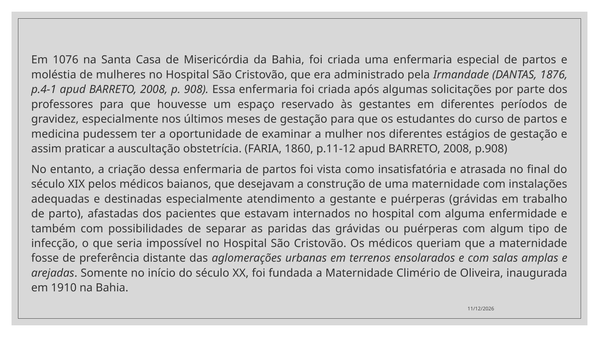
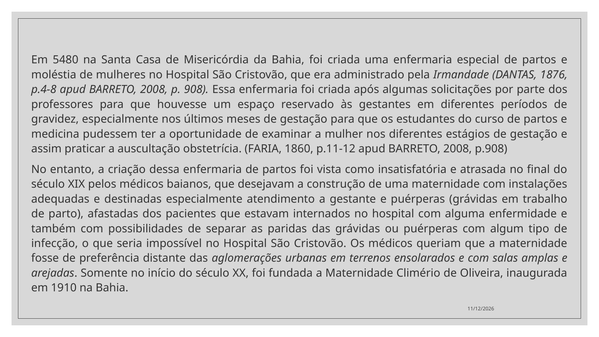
1076: 1076 -> 5480 (66, 60)
p.4-1: p.4-1 -> p.4-8 (44, 90)
